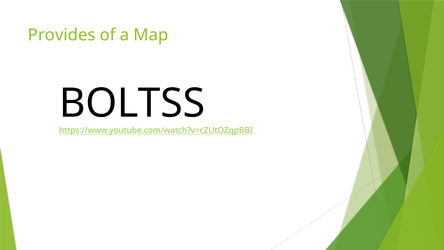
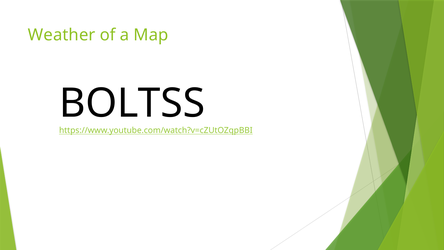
Provides: Provides -> Weather (62, 35)
